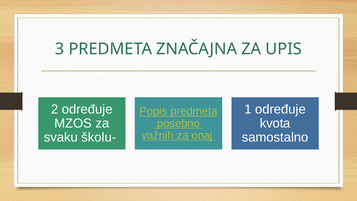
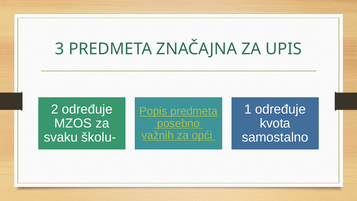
onaj: onaj -> opći (202, 135)
